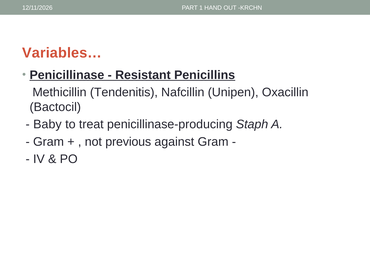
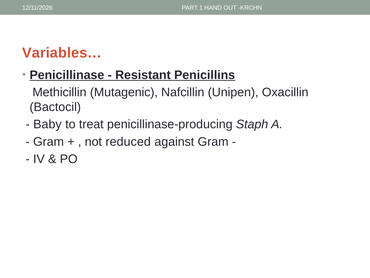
Tendenitis: Tendenitis -> Mutagenic (124, 92)
previous: previous -> reduced (128, 141)
